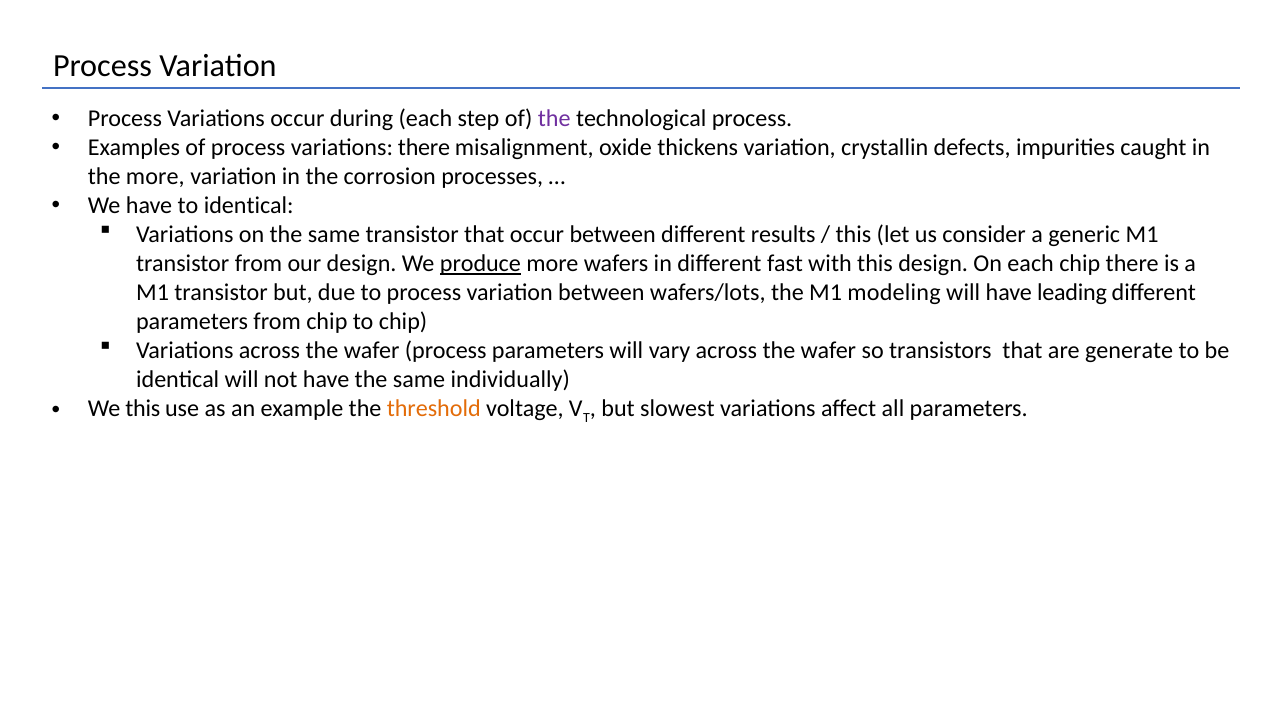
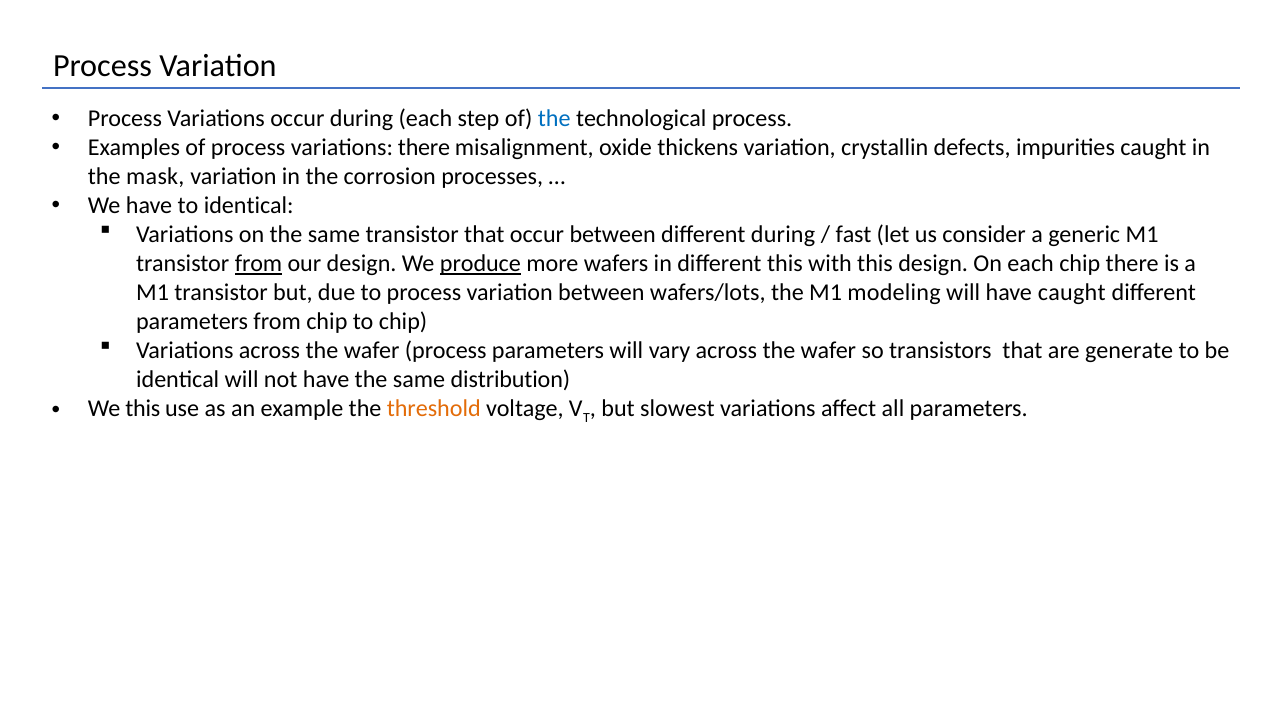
the colour: purple -> blue (554, 119)
the more: more -> mask (155, 177)
different results: results -> during (783, 235)
this: this -> fast (854, 235)
from underline: none -> present (259, 264)
different fast: fast -> this (785, 264)
have leading: leading -> caught (1072, 293)
individually: individually -> distribution (510, 380)
